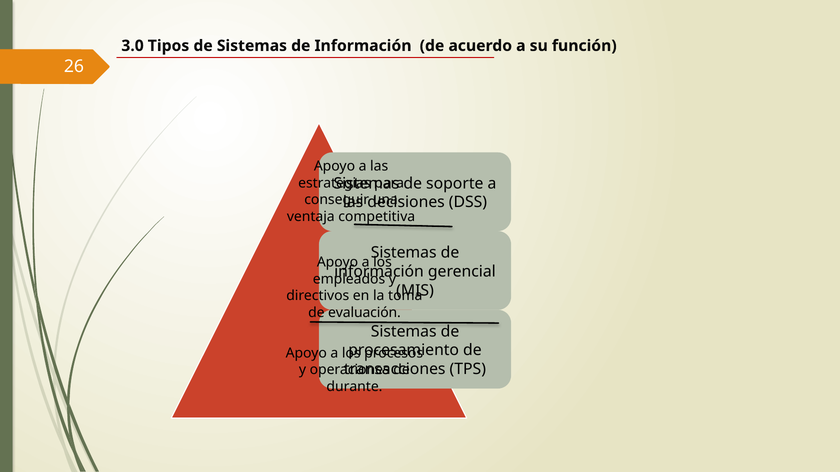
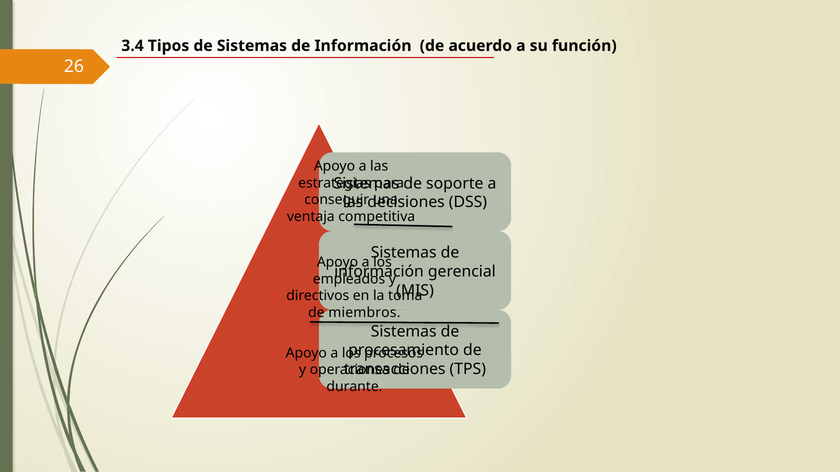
3.0: 3.0 -> 3.4 (133, 46)
evaluación: evaluación -> miembros (364, 313)
